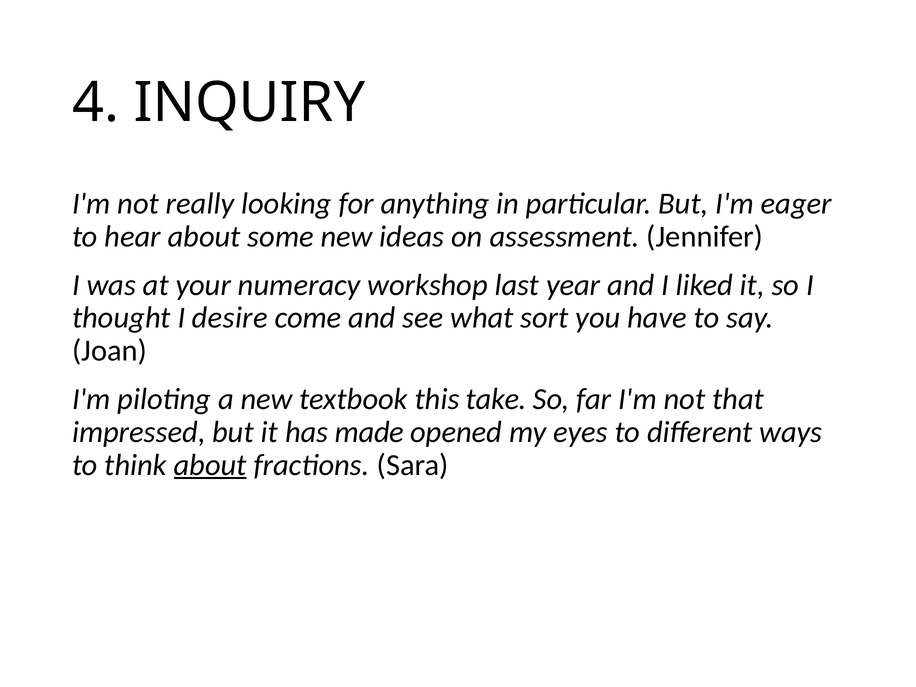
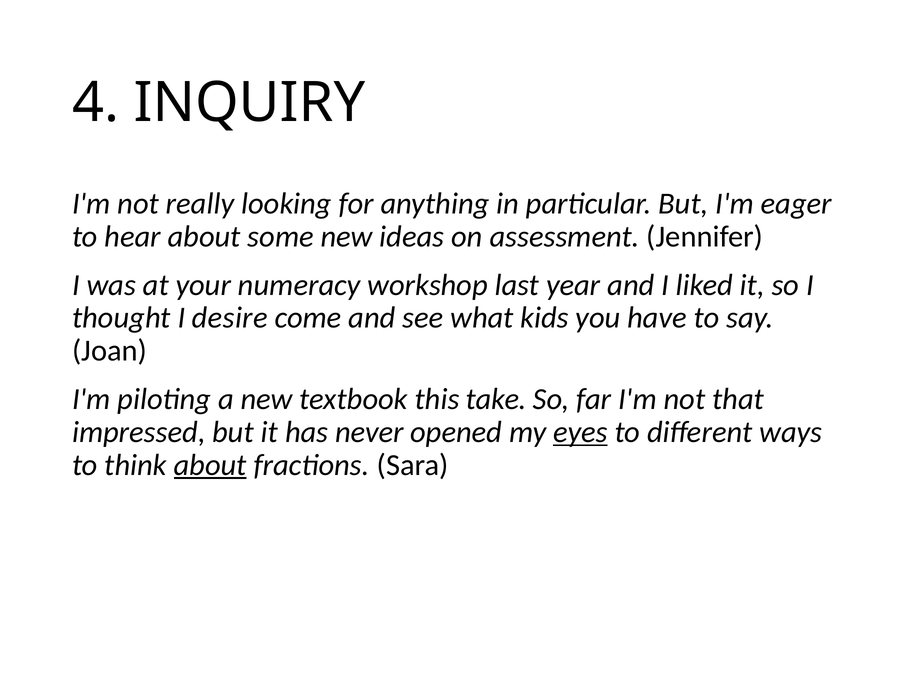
sort: sort -> kids (545, 318)
made: made -> never (369, 432)
eyes underline: none -> present (580, 432)
